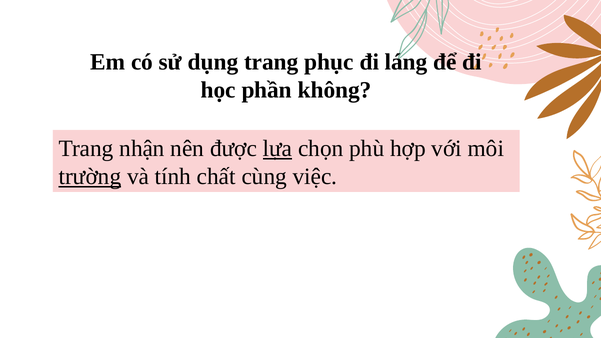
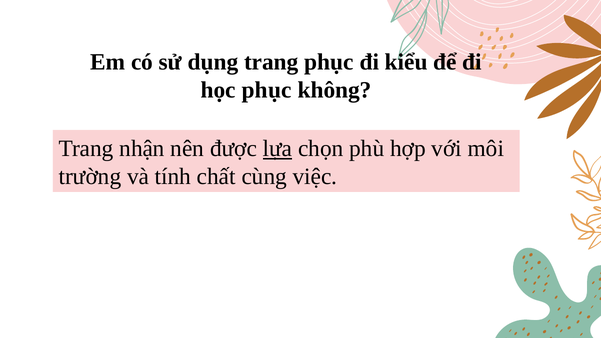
láng: láng -> kiểu (406, 62)
học phần: phần -> phục (267, 90)
trường underline: present -> none (90, 177)
